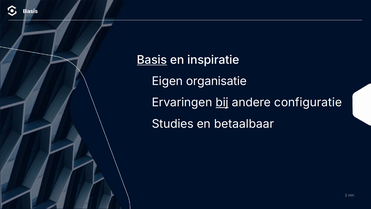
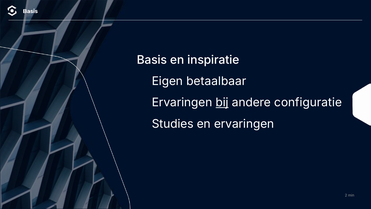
Basis underline: present -> none (152, 60)
organisatie: organisatie -> betaalbaar (216, 81)
en betaalbaar: betaalbaar -> ervaringen (244, 124)
